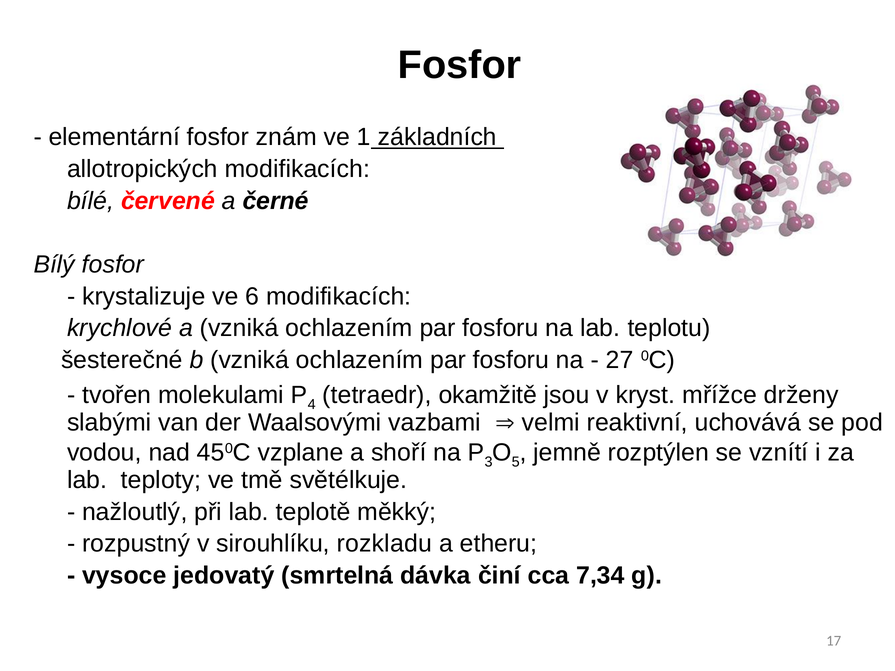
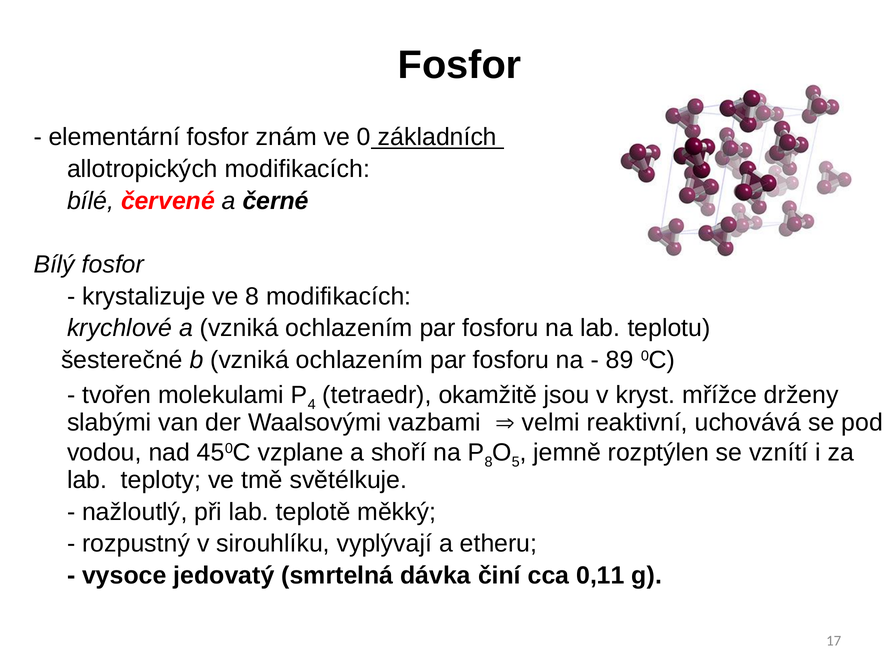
1: 1 -> 0 (364, 137)
ve 6: 6 -> 8 (252, 296)
27: 27 -> 89 (620, 360)
3: 3 -> 8 (489, 462)
rozkladu: rozkladu -> vyplývají (384, 544)
7,34: 7,34 -> 0,11 (600, 576)
